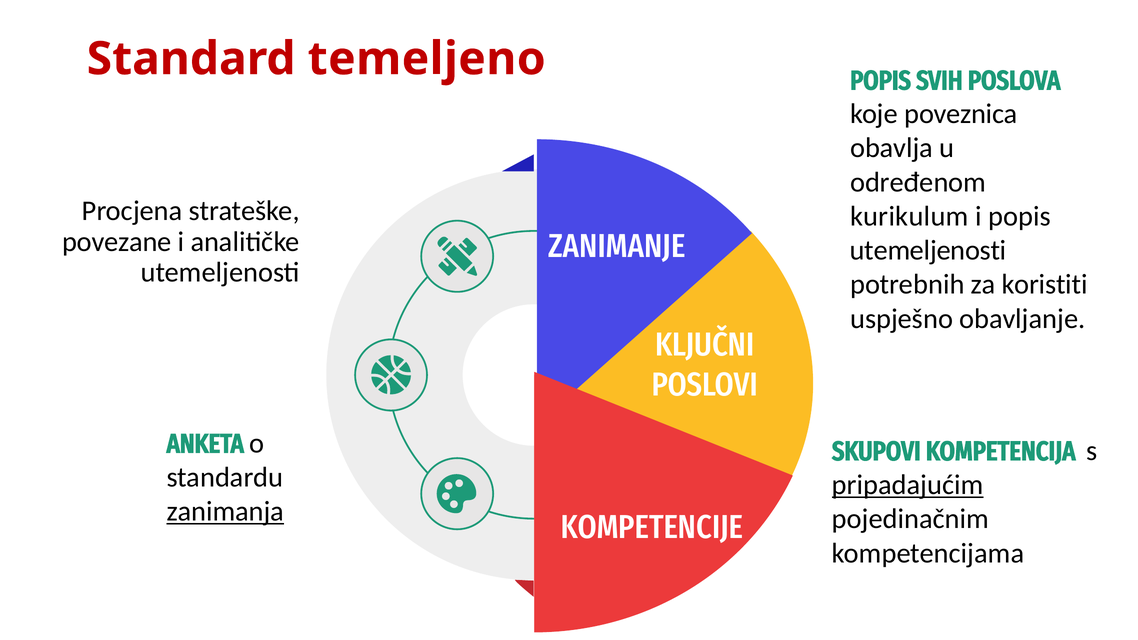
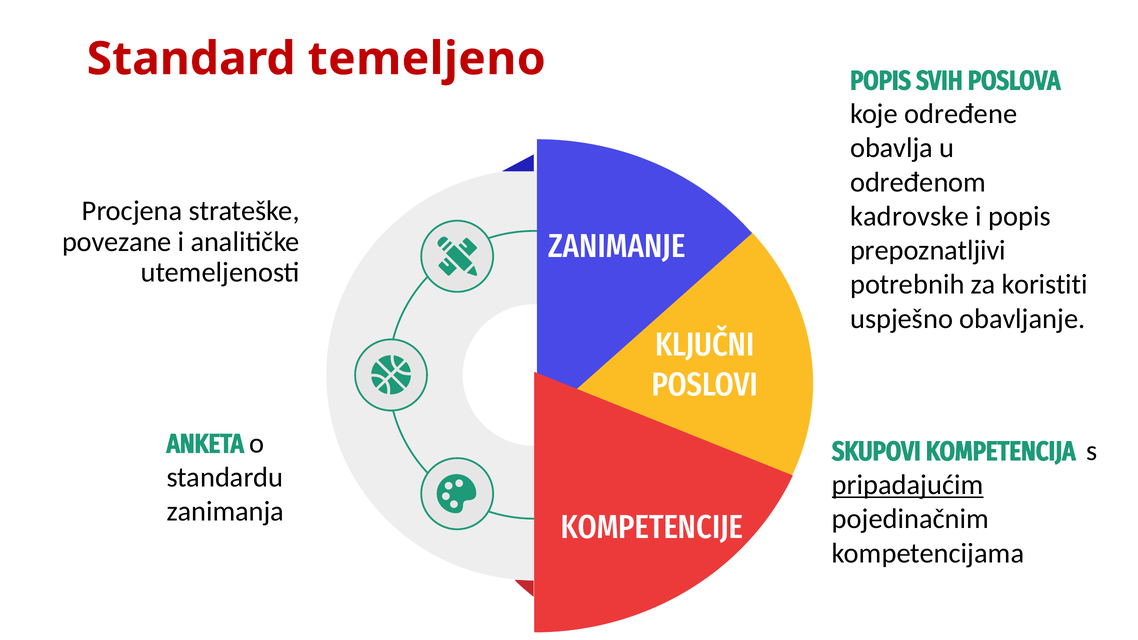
poveznica: poveznica -> određene (961, 114)
kurikulum: kurikulum -> kadrovske (909, 216)
utemeljenosti: utemeljenosti -> prepoznatljivi (928, 250)
zanimanja underline: present -> none (225, 512)
